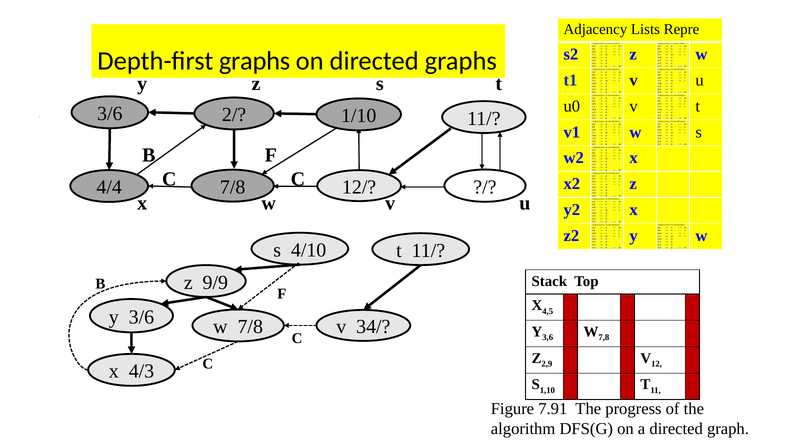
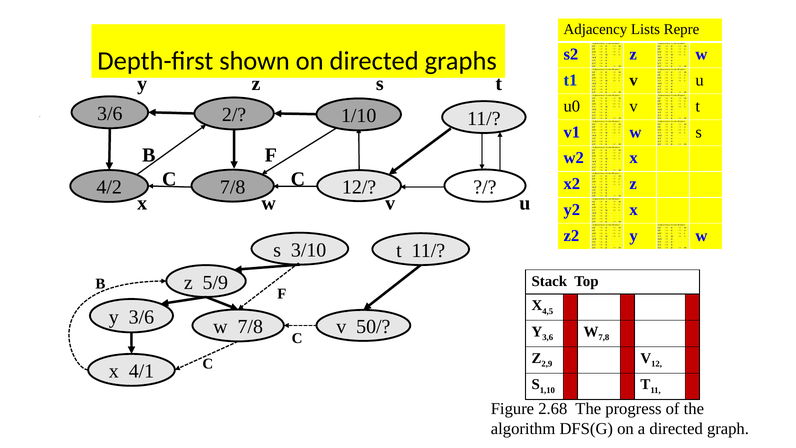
Depth-first graphs: graphs -> shown (255, 61)
4/4: 4/4 -> 4/2 (109, 187)
4/10: 4/10 -> 3/10 (309, 250)
9/9: 9/9 -> 5/9 (215, 282)
34/: 34/ -> 50/ (373, 327)
4/3: 4/3 -> 4/1 (141, 371)
7.91: 7.91 -> 2.68 (553, 409)
